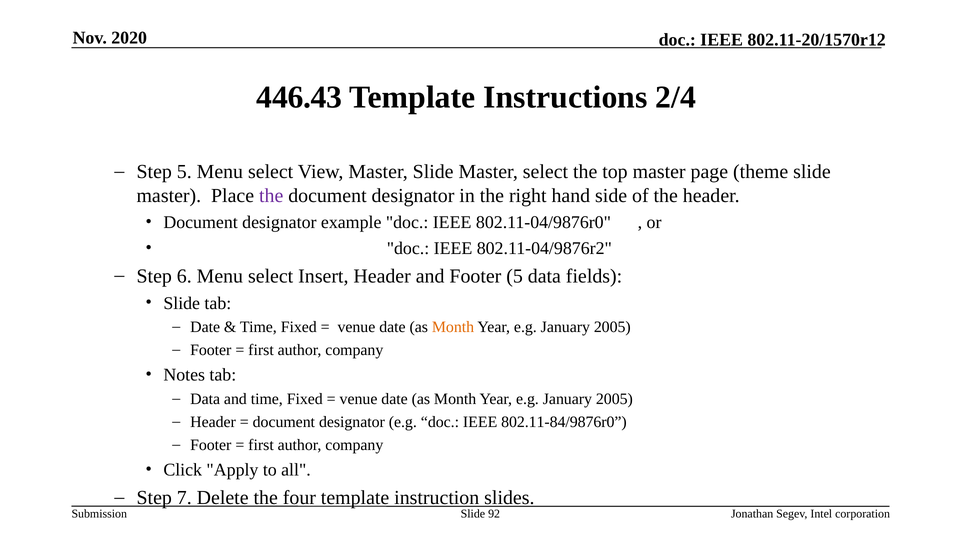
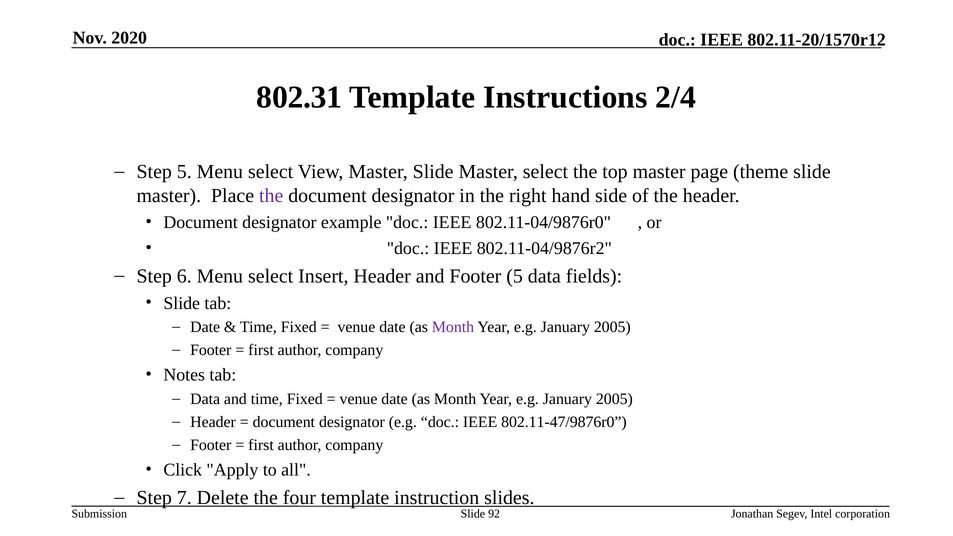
446.43: 446.43 -> 802.31 (299, 97)
Month colour: orange -> purple (453, 327)
802.11-84/9876r0: 802.11-84/9876r0 -> 802.11-47/9876r0 (564, 422)
